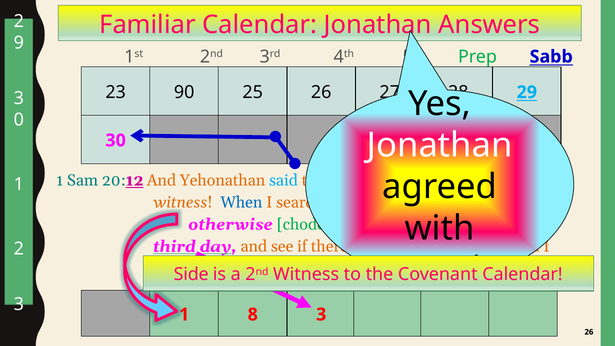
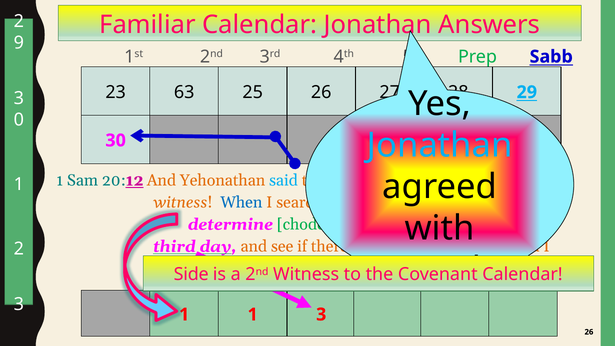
90: 90 -> 63 (184, 92)
Jonathan colour: white -> light blue (440, 145)
otherwise: otherwise -> determine (230, 224)
8: 8 -> 1 (253, 314)
